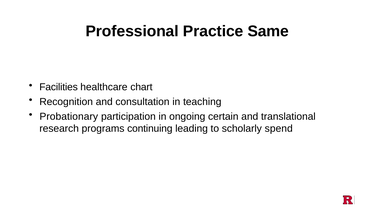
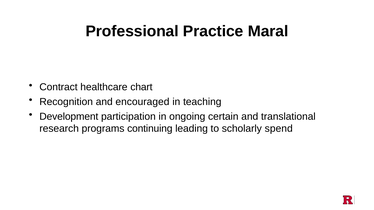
Same: Same -> Maral (268, 31)
Facilities: Facilities -> Contract (58, 87)
consultation: consultation -> encouraged (142, 102)
Probationary: Probationary -> Development (69, 117)
